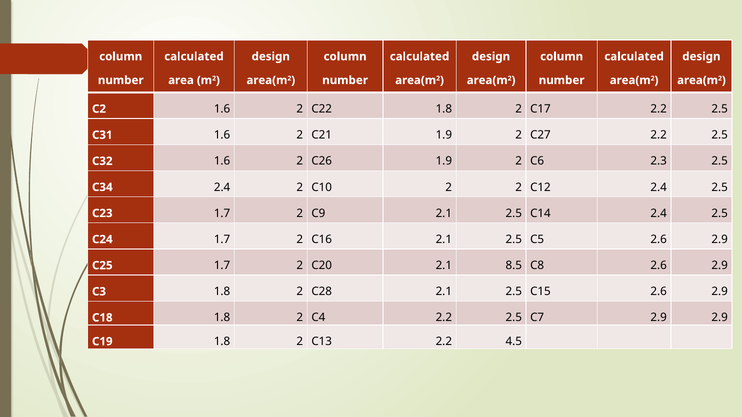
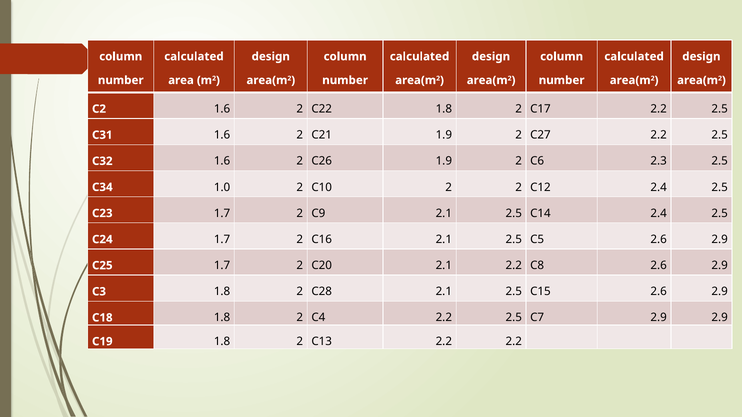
C34 2.4: 2.4 -> 1.0 (222, 187)
2.1 8.5: 8.5 -> 2.2 (514, 266)
2.2 4.5: 4.5 -> 2.2 (514, 342)
